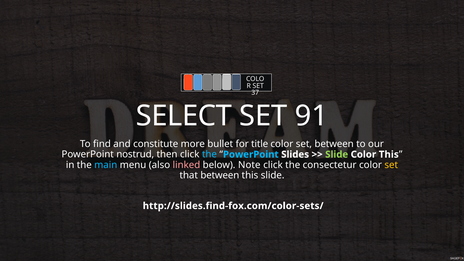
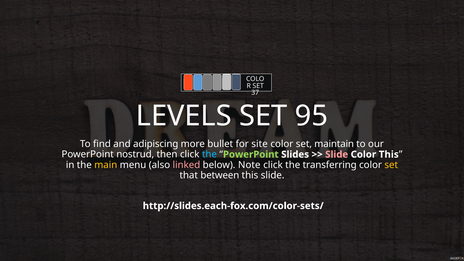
SELECT: SELECT -> LEVELS (184, 116)
91: 91 -> 95 (311, 116)
constitute: constitute -> adipiscing (156, 144)
title: title -> site (260, 144)
set between: between -> maintain (334, 144)
PowerPoint colour: light blue -> light green (251, 154)
Slide colour: light green -> pink (337, 154)
main colour: light blue -> yellow (106, 165)
consectetur: consectetur -> transferring (330, 165)
http://slides.find-fox.com/color-sets/: http://slides.find-fox.com/color-sets/ -> http://slides.each-fox.com/color-sets/ (233, 206)
